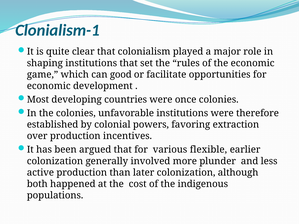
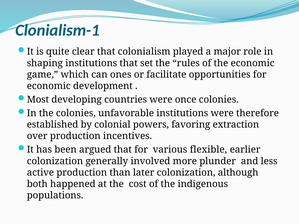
good: good -> ones (121, 75)
